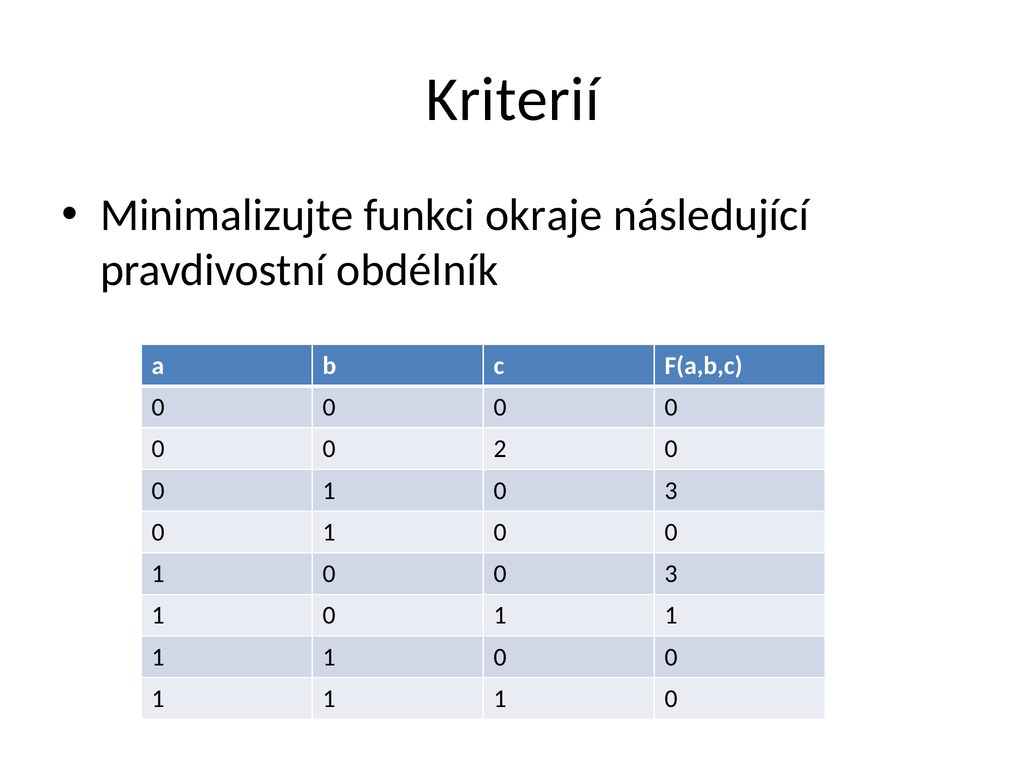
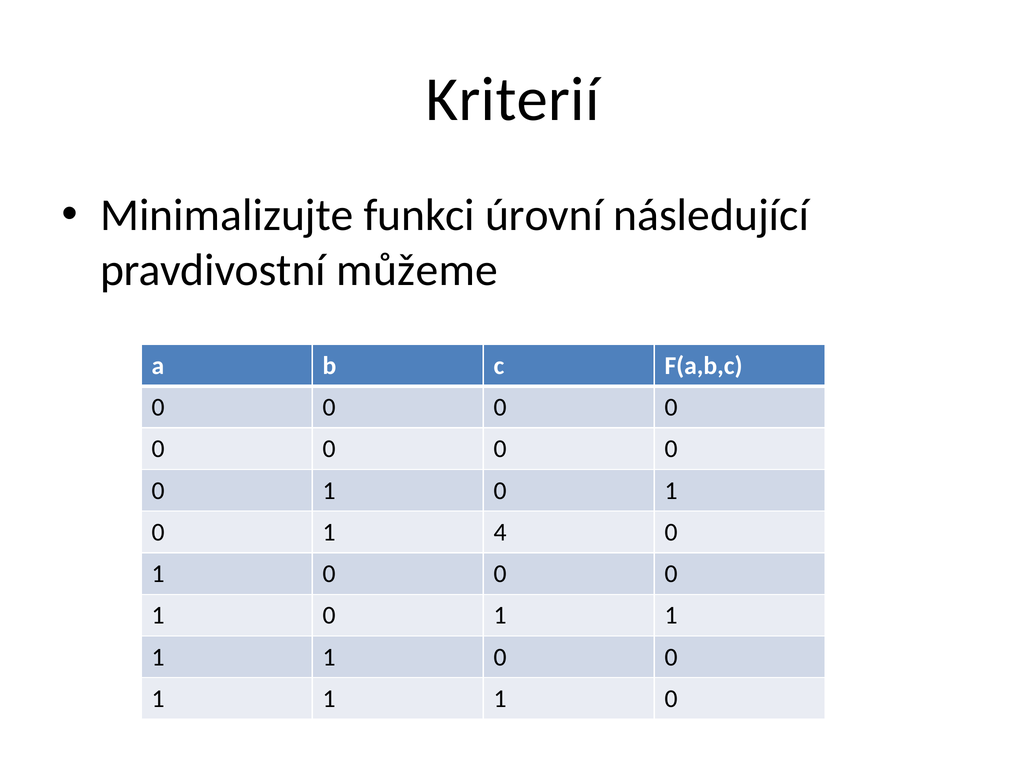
okraje: okraje -> úrovní (544, 215)
obdélník: obdélník -> můžeme (417, 270)
2: 2 -> 0 (500, 449)
3: 3 -> 1 (671, 490)
0: 0 -> 4 (500, 532)
1 0 0 3: 3 -> 0 (671, 573)
